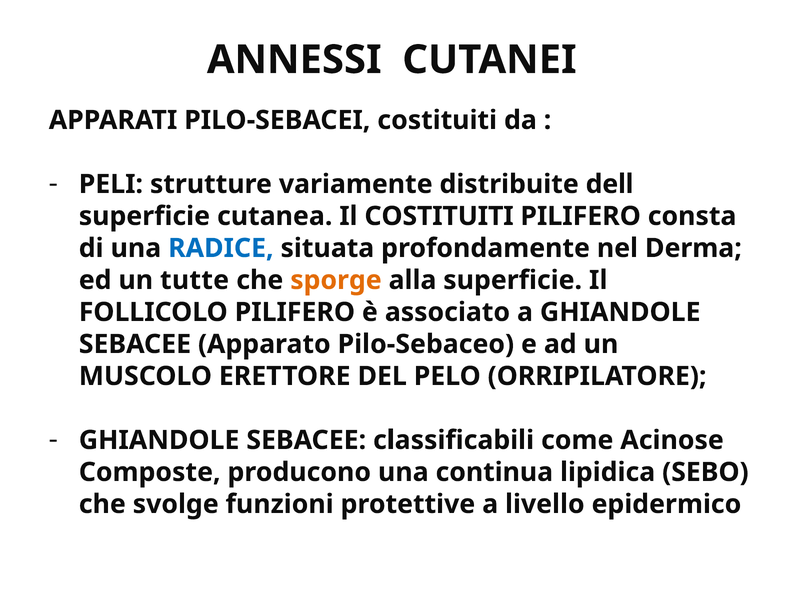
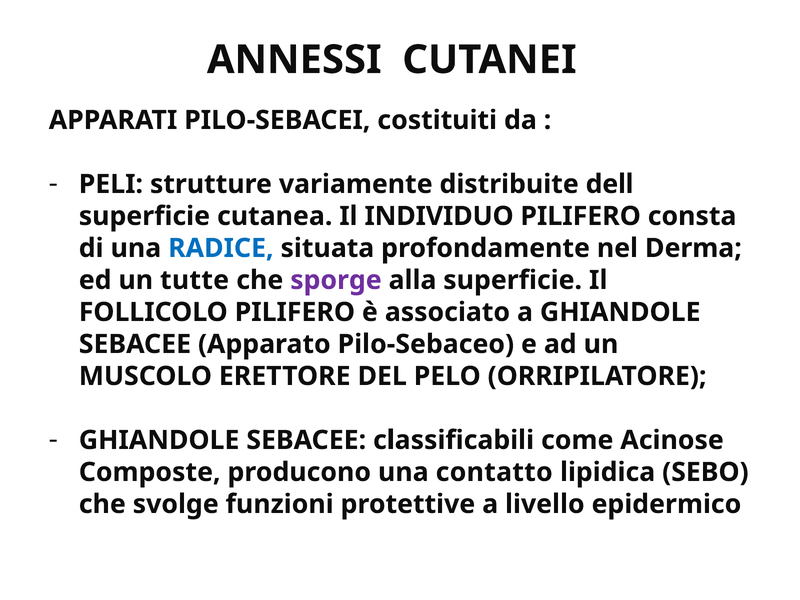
Il COSTITUITI: COSTITUITI -> INDIVIDUO (439, 216)
sporge colour: orange -> purple (336, 280)
continua: continua -> contatto (494, 472)
